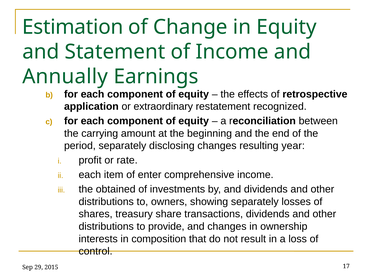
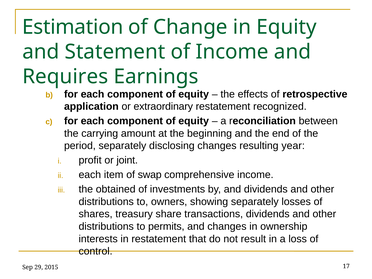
Annually: Annually -> Requires (65, 77)
rate: rate -> joint (127, 160)
enter: enter -> swap (150, 175)
provide: provide -> permits (166, 226)
in composition: composition -> restatement (159, 239)
